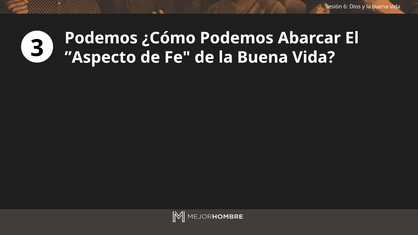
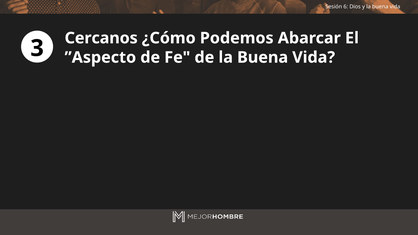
Podemos: Podemos -> Cercanos (101, 38)
